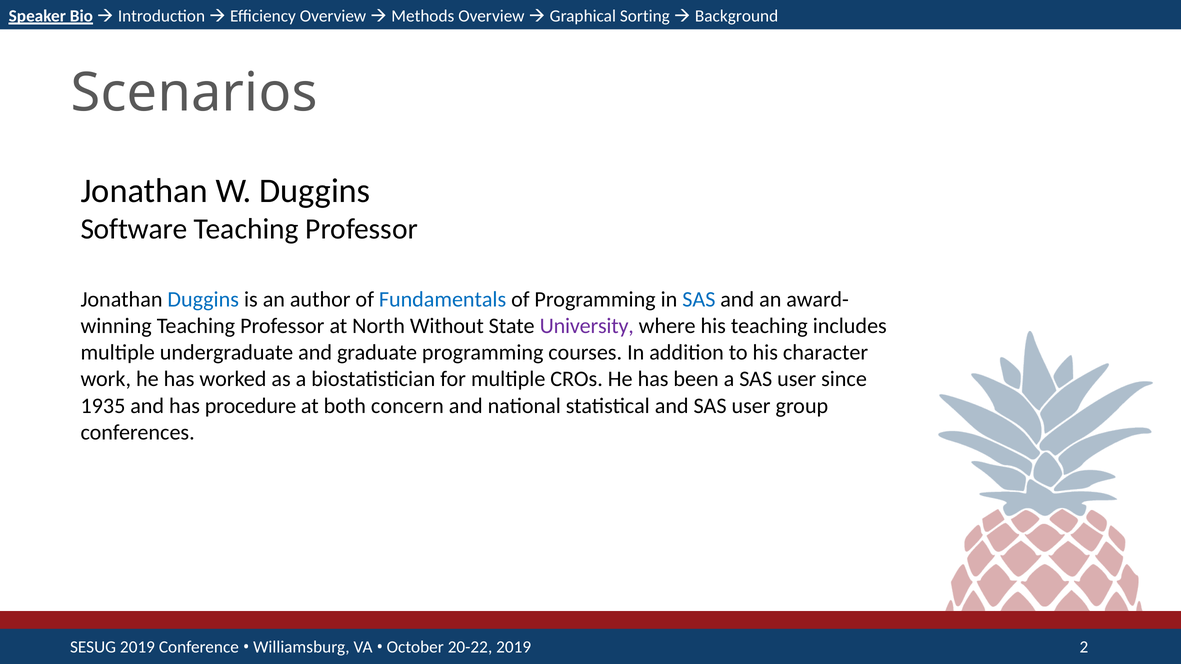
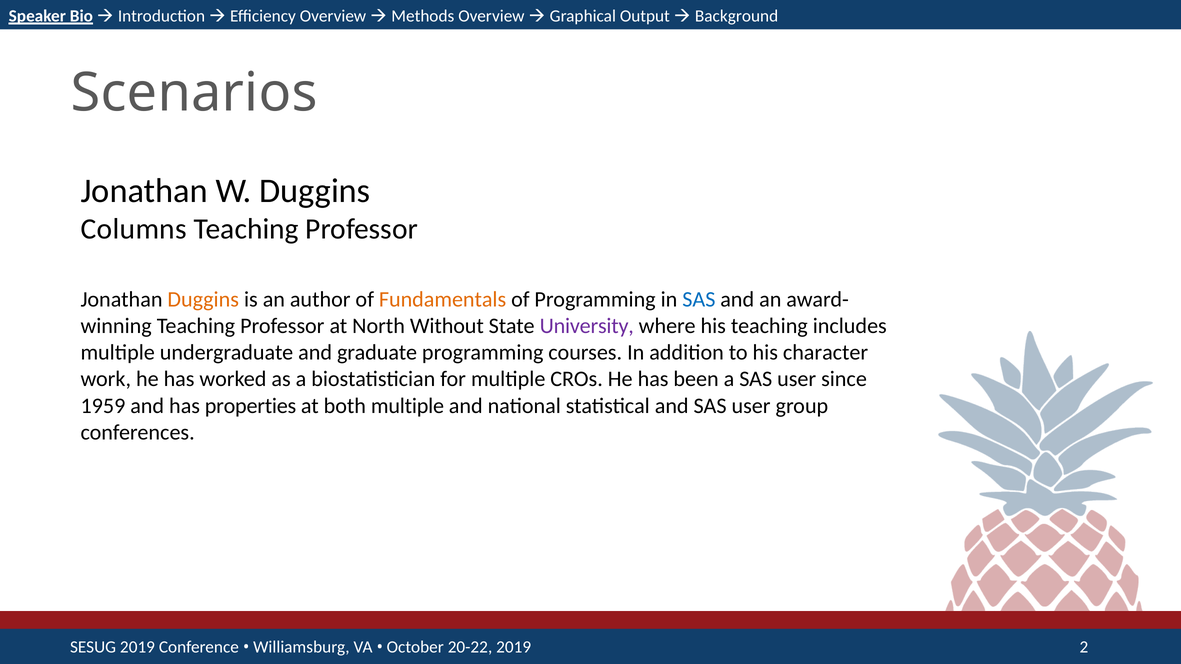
Sorting: Sorting -> Output (645, 16)
Software: Software -> Columns (134, 229)
Duggins colour: blue -> orange (203, 300)
Fundamentals colour: blue -> orange (443, 300)
1935: 1935 -> 1959 (103, 406)
procedure: procedure -> properties (251, 406)
both concern: concern -> multiple (408, 406)
